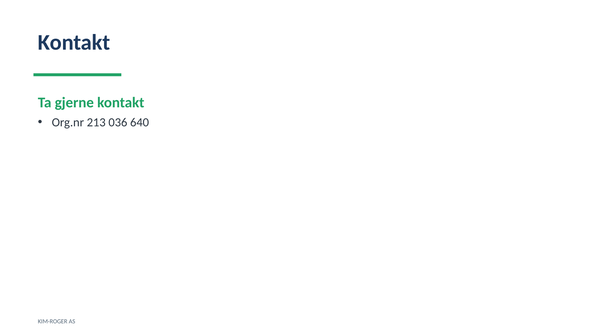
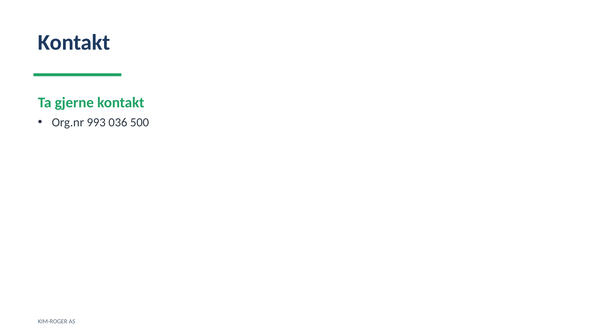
213: 213 -> 993 (96, 122)
640: 640 -> 500 (140, 122)
